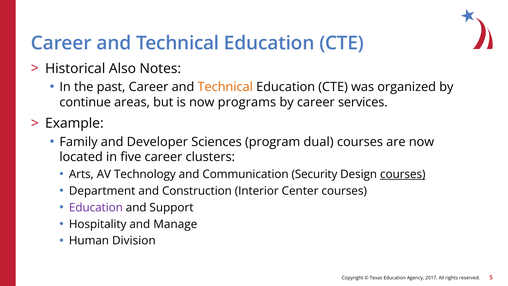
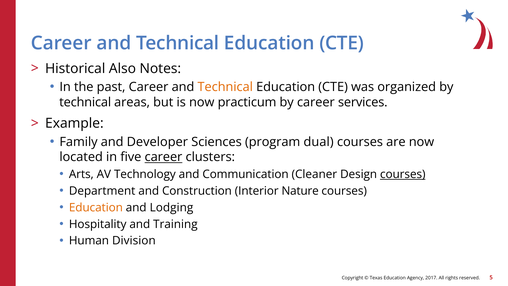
continue: continue -> technical (85, 102)
programs: programs -> practicum (247, 102)
career underline: none -> present (163, 157)
Security: Security -> Cleaner (314, 174)
Center: Center -> Nature (300, 191)
Education colour: purple -> orange (96, 207)
Support: Support -> Lodging (171, 207)
Manage: Manage -> Training (175, 224)
